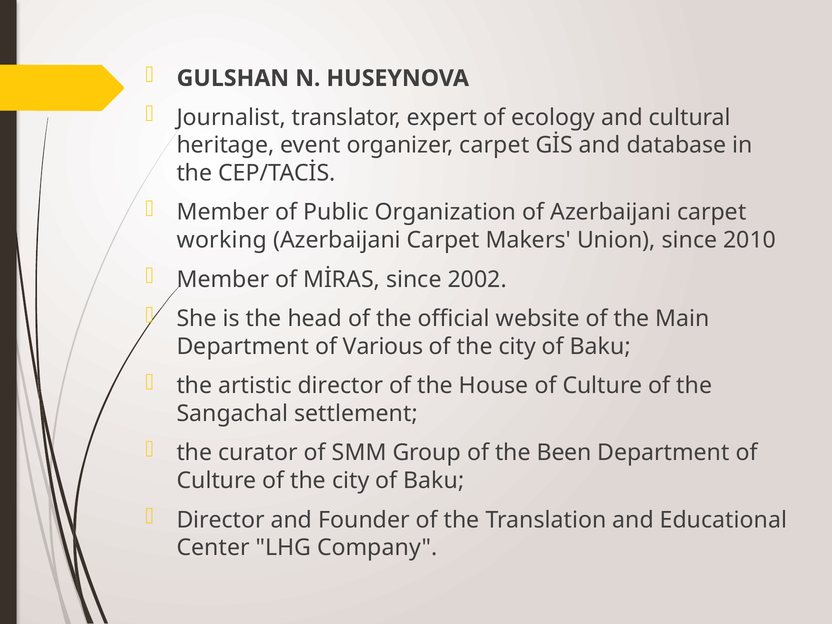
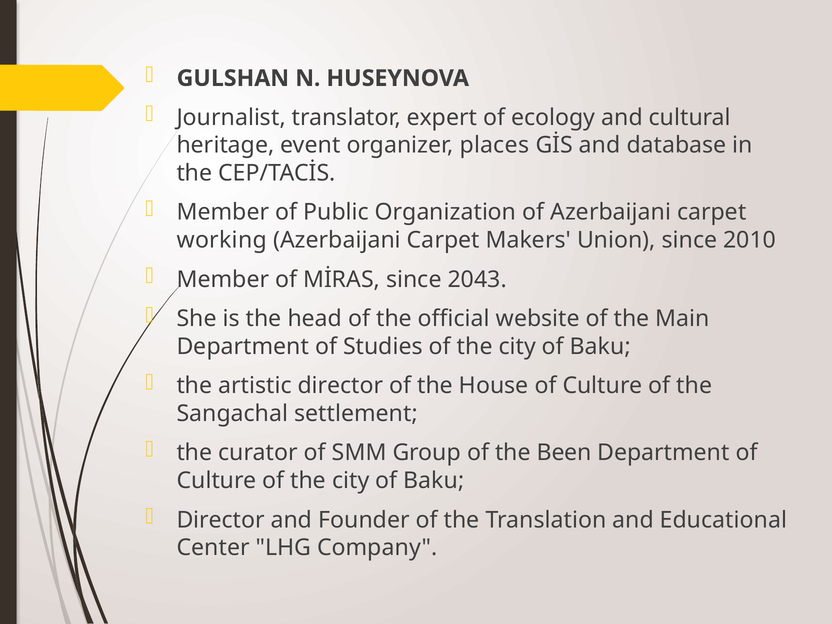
organizer carpet: carpet -> places (494, 145)
2002: 2002 -> 2043 (477, 279)
Various: Various -> Studies (383, 346)
